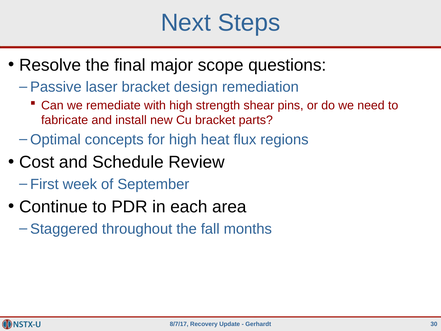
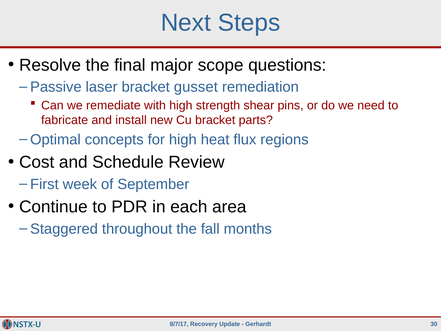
design: design -> gusset (196, 87)
